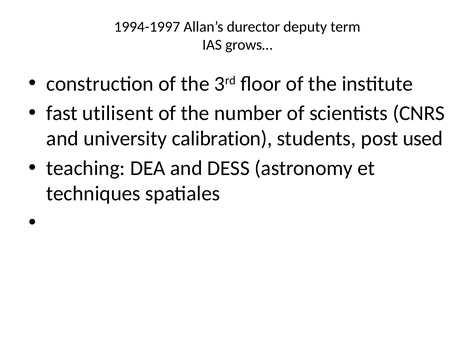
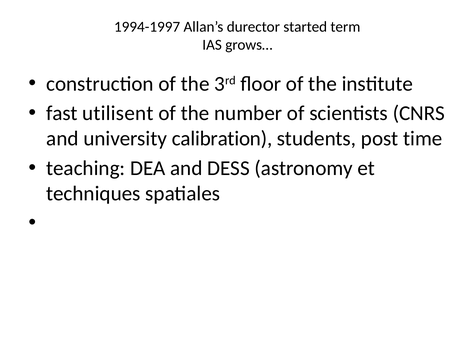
deputy: deputy -> started (305, 27)
used: used -> time (423, 139)
